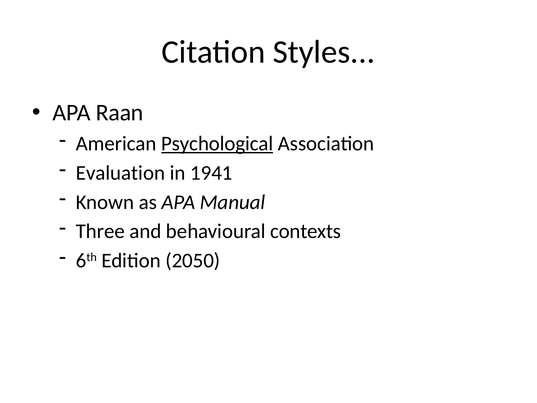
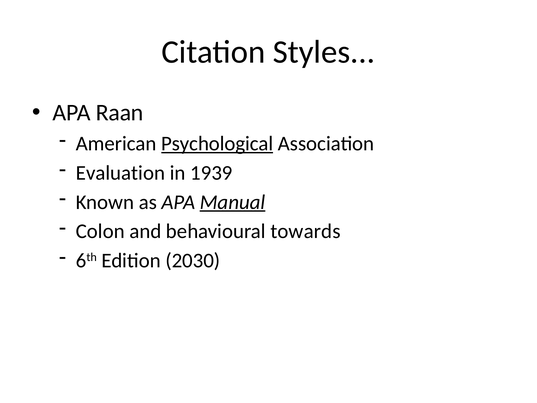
1941: 1941 -> 1939 (211, 173)
Manual underline: none -> present (233, 202)
Three: Three -> Colon (100, 231)
contexts: contexts -> towards (305, 231)
2050: 2050 -> 2030 (193, 261)
